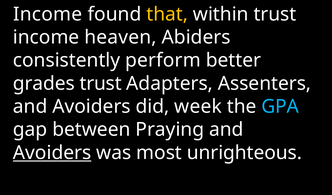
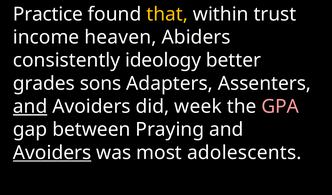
Income: Income -> Practice (48, 14)
perform: perform -> ideology (163, 60)
grades trust: trust -> sons (101, 83)
and underline: none -> present (30, 106)
GPA colour: light blue -> pink (280, 106)
unrighteous: unrighteous -> adolescents (244, 152)
